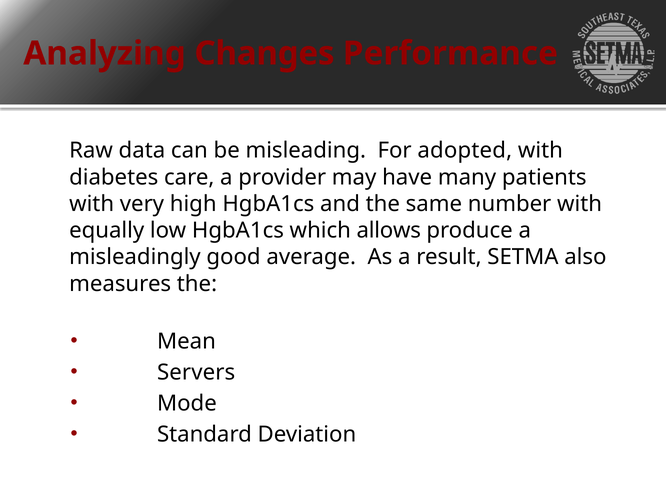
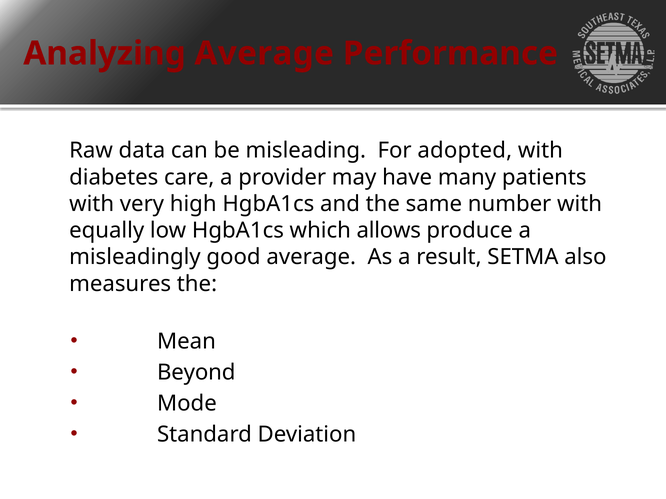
Analyzing Changes: Changes -> Average (264, 53)
Servers: Servers -> Beyond (196, 373)
